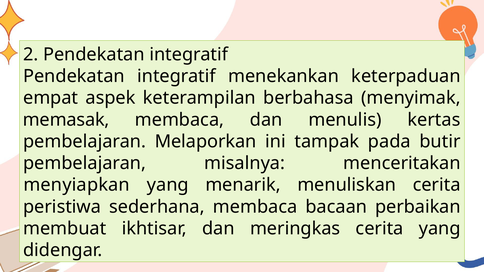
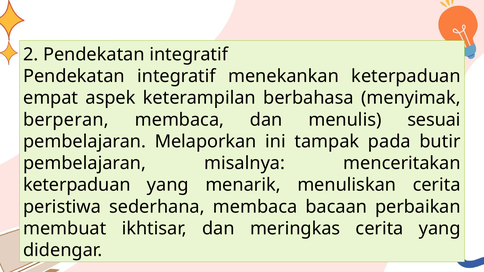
memasak: memasak -> berperan (66, 120)
kertas: kertas -> sesuai (434, 120)
menyiapkan: menyiapkan -> keterpaduan (77, 185)
